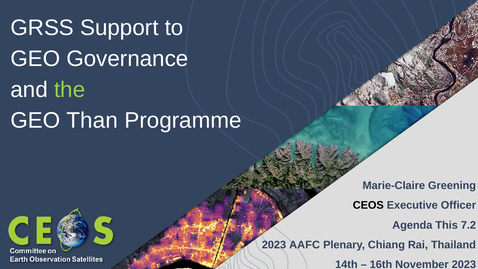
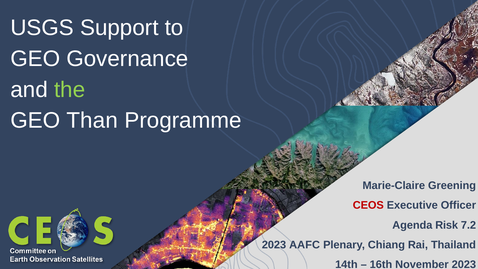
GRSS: GRSS -> USGS (42, 28)
CEOS colour: black -> red (368, 205)
This: This -> Risk (447, 225)
